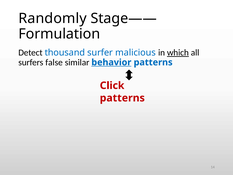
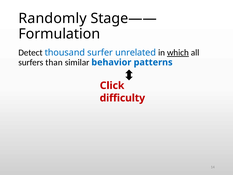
malicious: malicious -> unrelated (136, 53)
false: false -> than (54, 62)
behavior underline: present -> none (111, 62)
patterns: patterns -> difficulty (122, 98)
